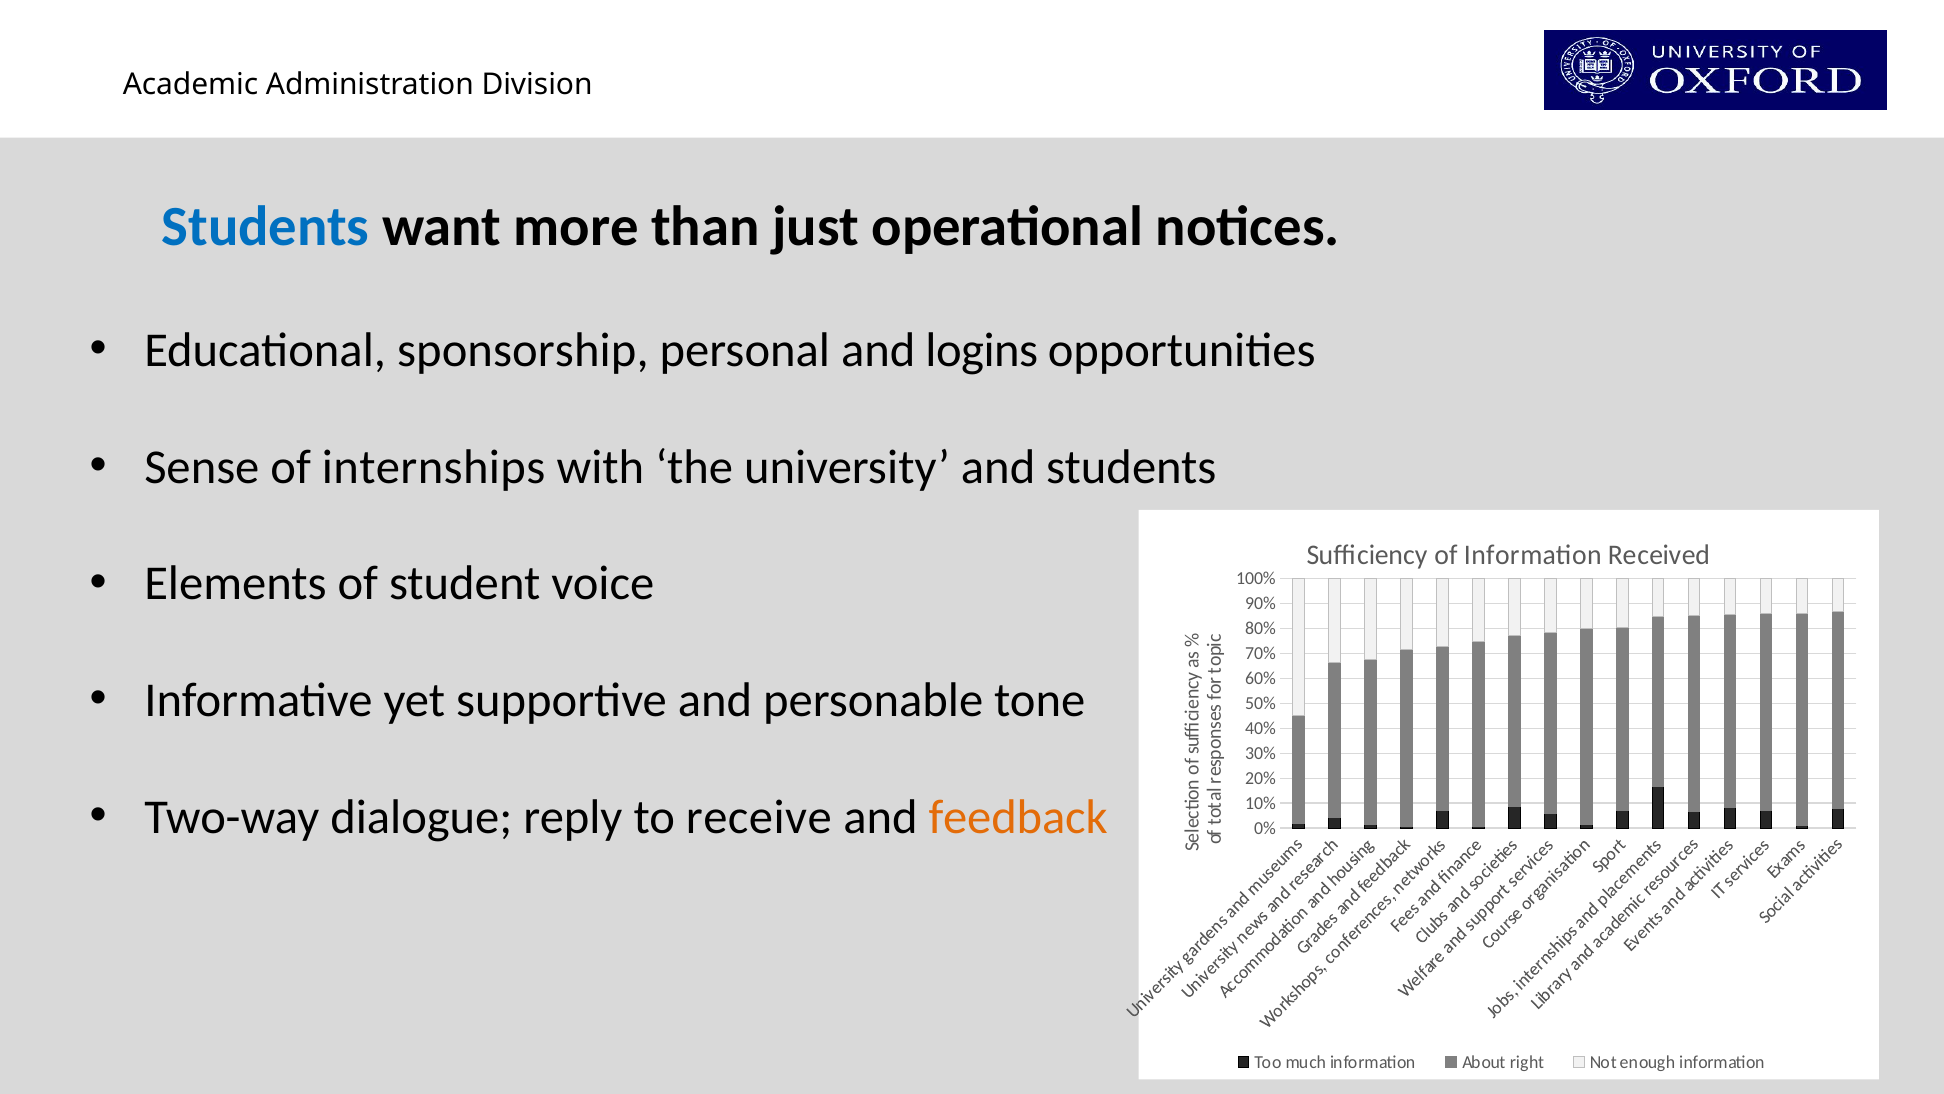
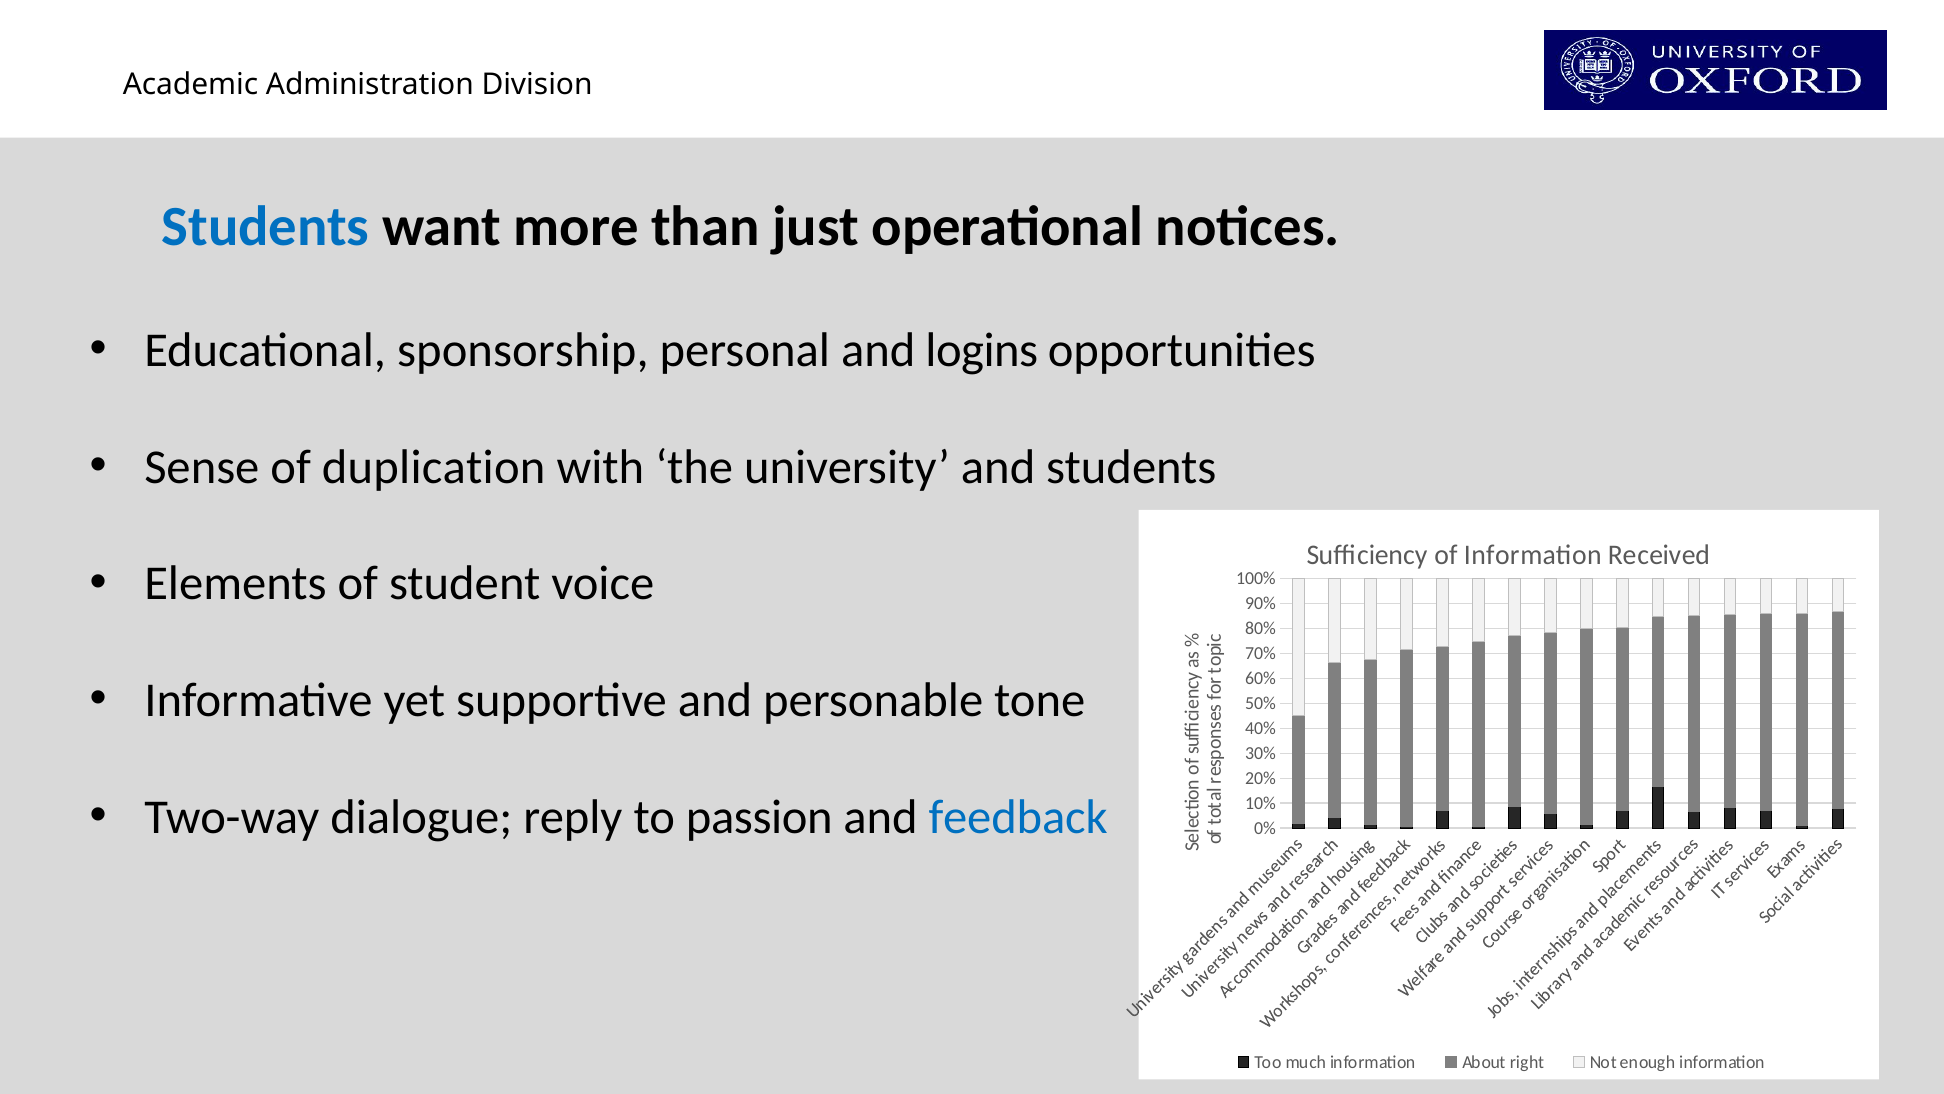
internships: internships -> duplication (434, 467)
receive: receive -> passion (759, 817)
feedback colour: orange -> blue (1018, 817)
